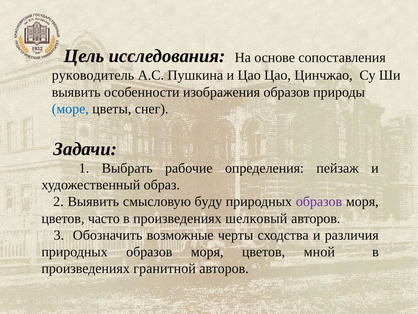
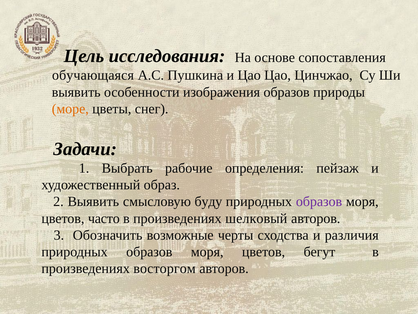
руководитель: руководитель -> обучающаяся (93, 75)
море colour: blue -> orange (70, 109)
мной: мной -> бегут (319, 252)
гранитной: гранитной -> восторгом (165, 268)
